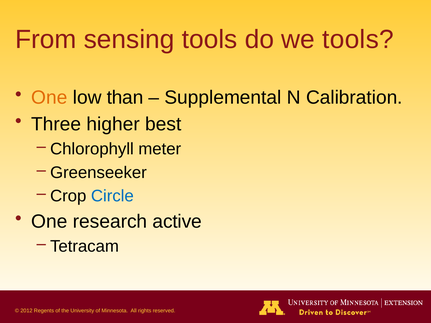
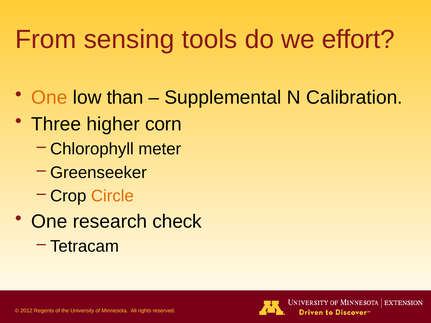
we tools: tools -> effort (358, 40)
best: best -> corn (163, 124)
Circle colour: blue -> orange (112, 196)
active: active -> check (177, 222)
